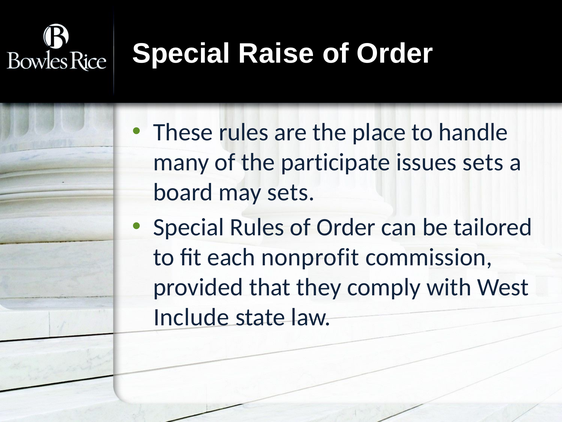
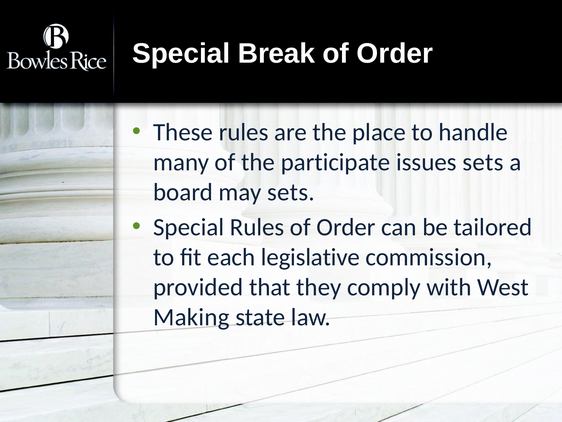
Raise: Raise -> Break (276, 53)
nonprofit: nonprofit -> legislative (310, 257)
Include: Include -> Making (191, 317)
